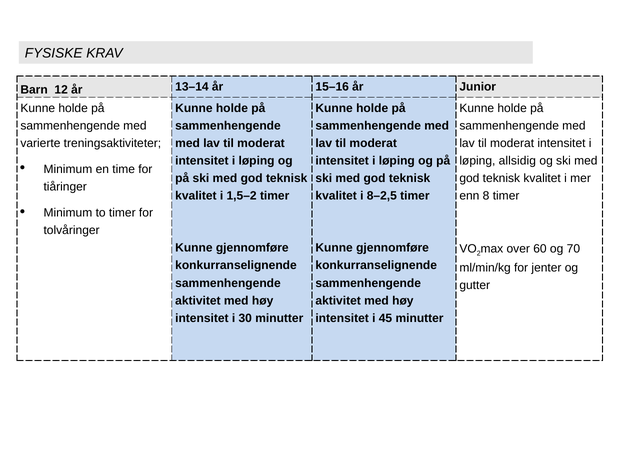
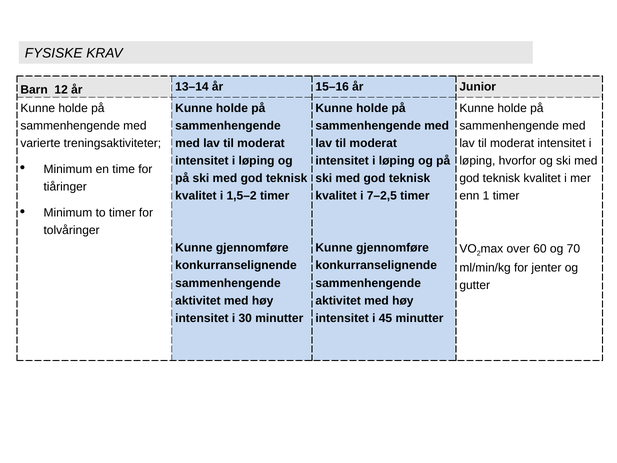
allsidig: allsidig -> hvorfor (517, 161)
8–2,5: 8–2,5 -> 7–2,5 (382, 196)
8: 8 -> 1 (486, 196)
